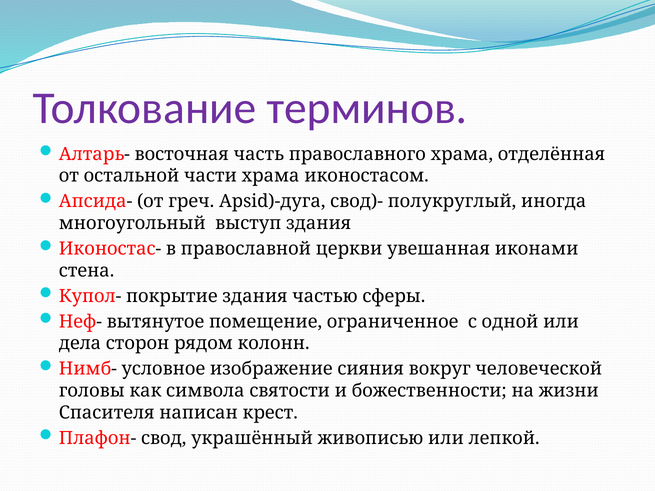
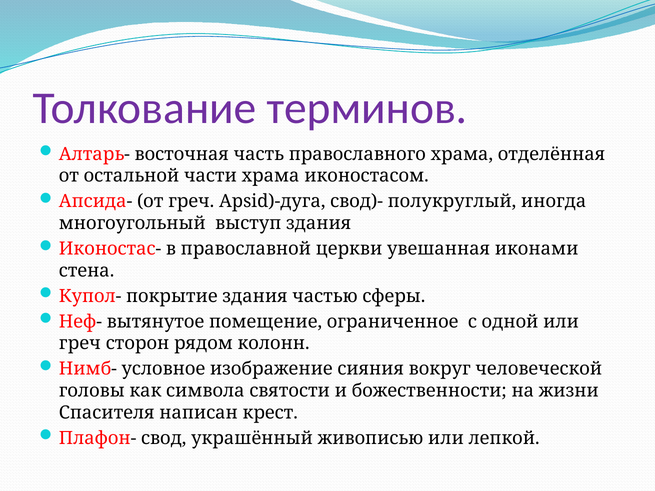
дела: дела -> греч (80, 344)
